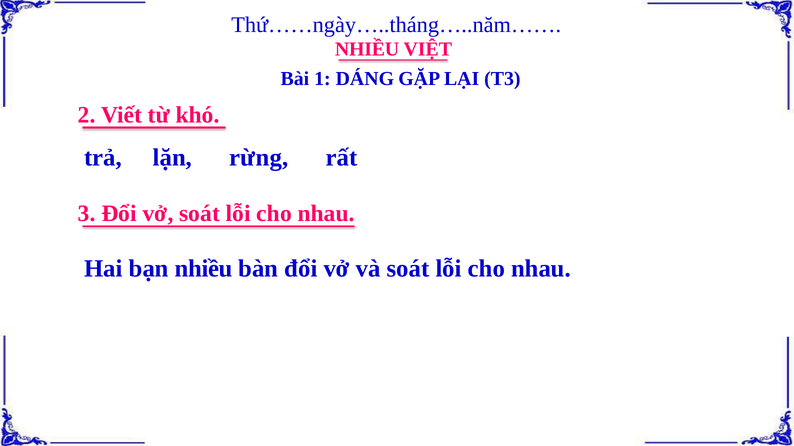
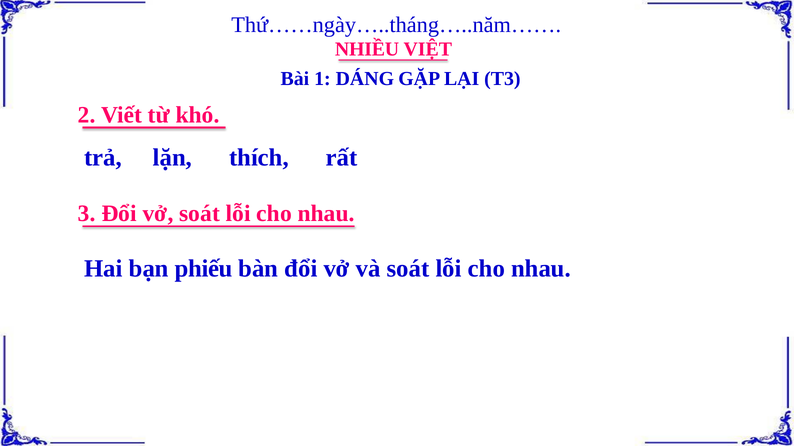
rừng: rừng -> thích (259, 158)
bạn nhiều: nhiều -> phiếu (204, 269)
